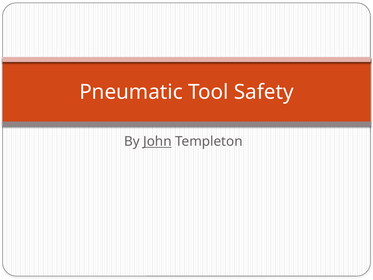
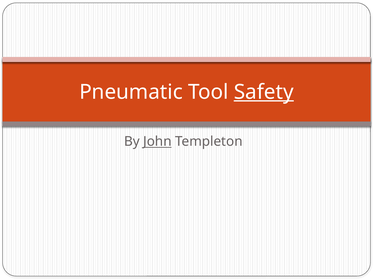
Safety underline: none -> present (264, 92)
